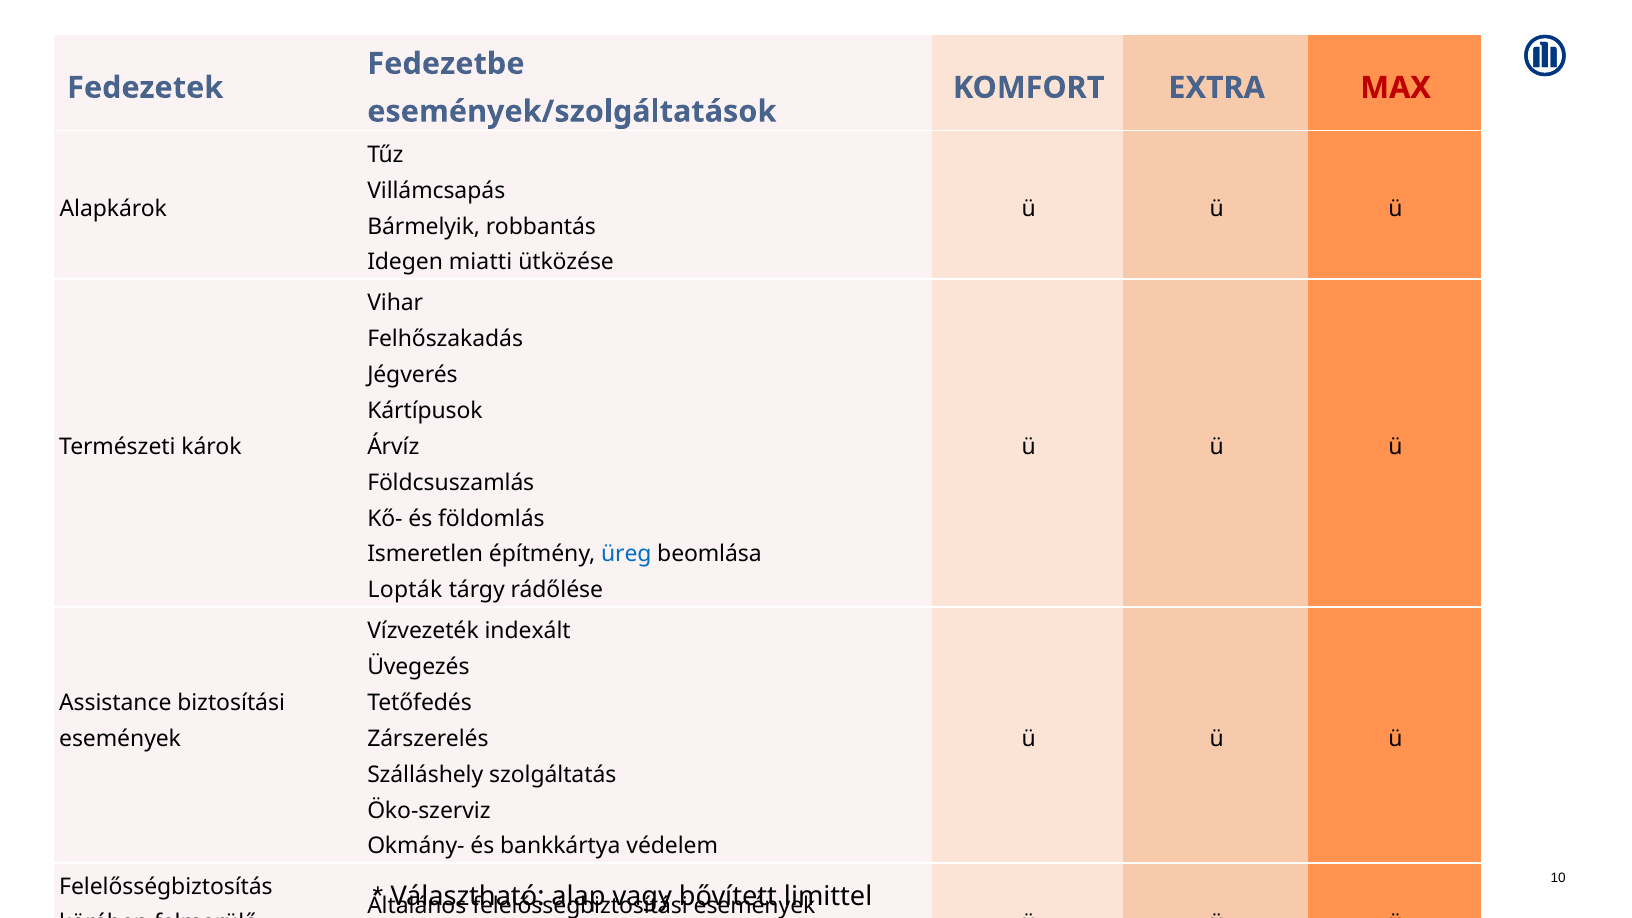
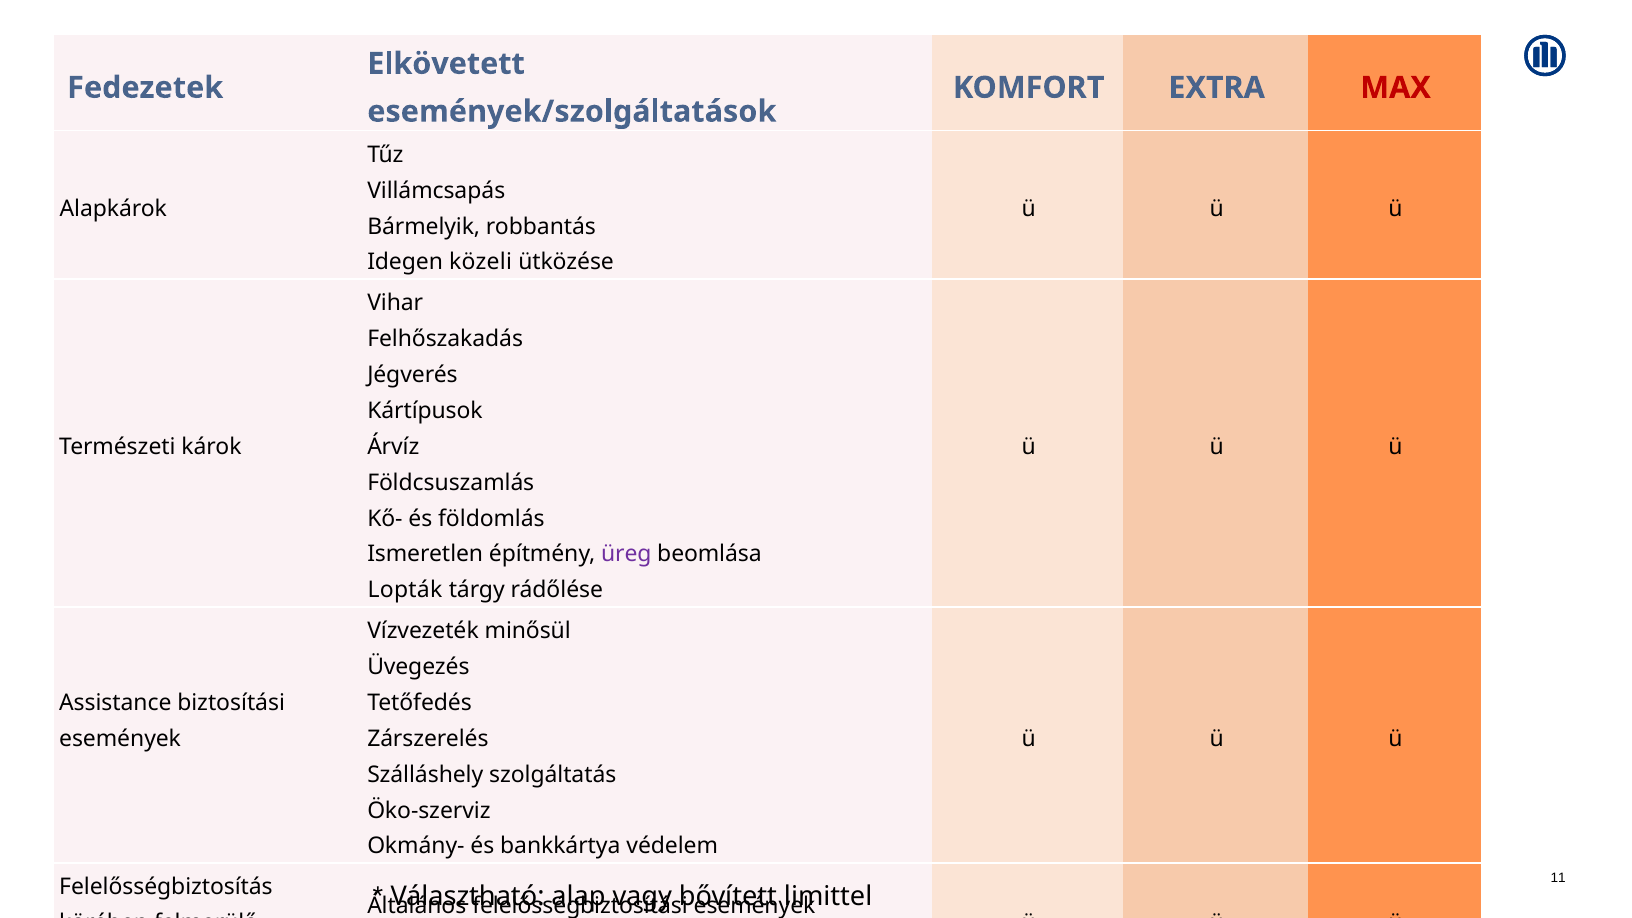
Fedezetbe: Fedezetbe -> Elkövetett (446, 64)
miatti: miatti -> közeli (481, 262)
üreg colour: blue -> purple (626, 555)
indexált: indexált -> minősül (528, 631)
10: 10 -> 11 (1558, 879)
